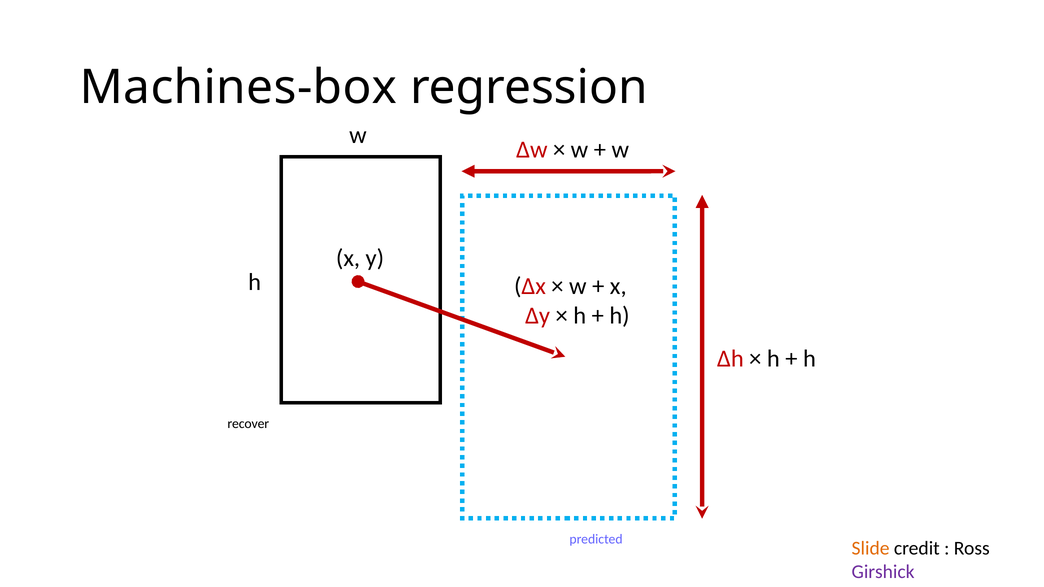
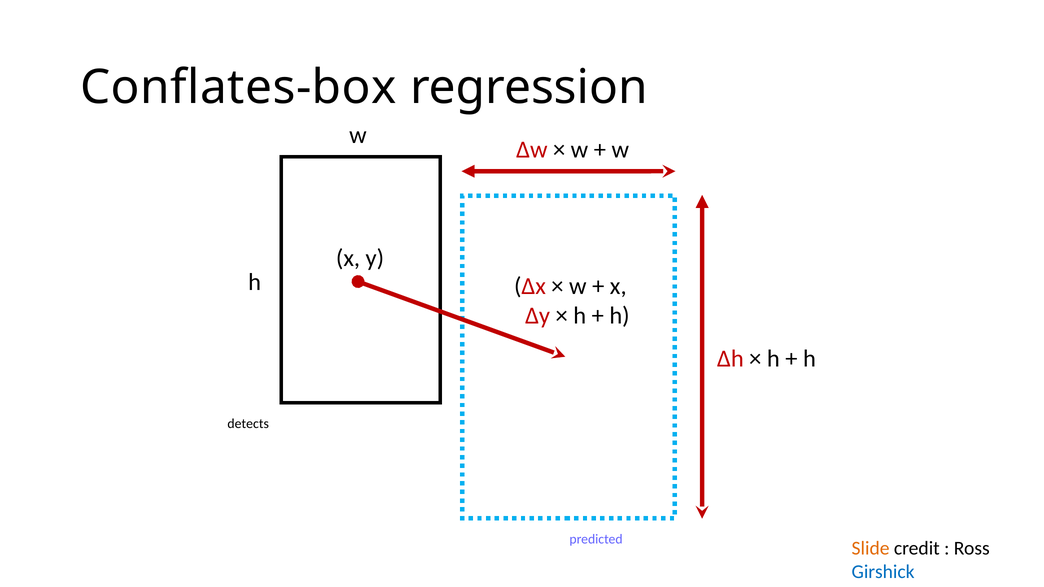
Machines-box: Machines-box -> Conflates-box (238, 88)
recover: recover -> detects (248, 424)
Girshick colour: purple -> blue (883, 572)
